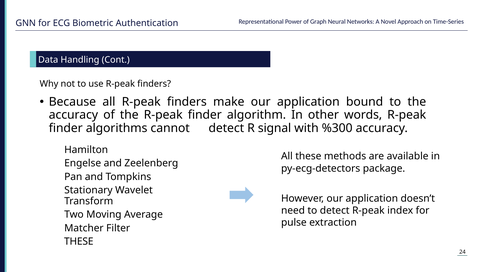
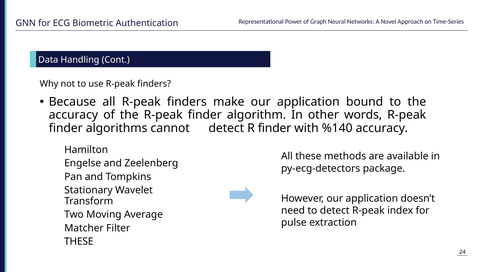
R signal: signal -> finder (275, 128)
%300: %300 -> %140 (337, 128)
